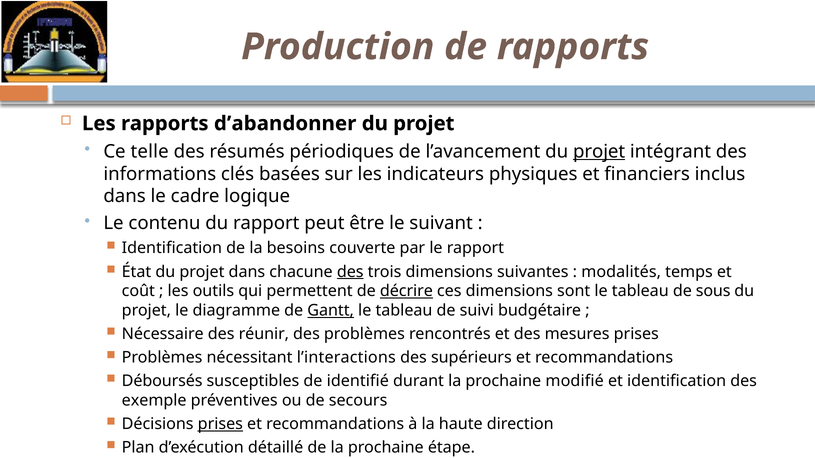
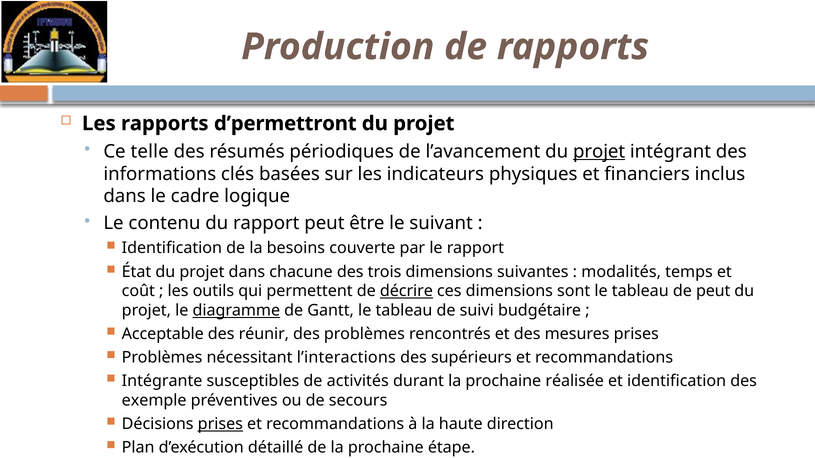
d’abandonner: d’abandonner -> d’permettront (285, 124)
des underline: present -> none (350, 272)
de sous: sous -> peut (713, 291)
diagramme underline: none -> present (236, 311)
Gantt underline: present -> none (331, 311)
Nécessaire: Nécessaire -> Acceptable (163, 334)
Déboursés: Déboursés -> Intégrante (162, 381)
identifié: identifié -> activités (358, 381)
modifié: modifié -> réalisée (575, 381)
